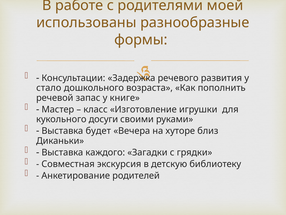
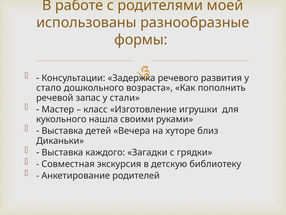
книге: книге -> стали (125, 98)
досуги: досуги -> нашла (103, 119)
будет: будет -> детей (98, 131)
